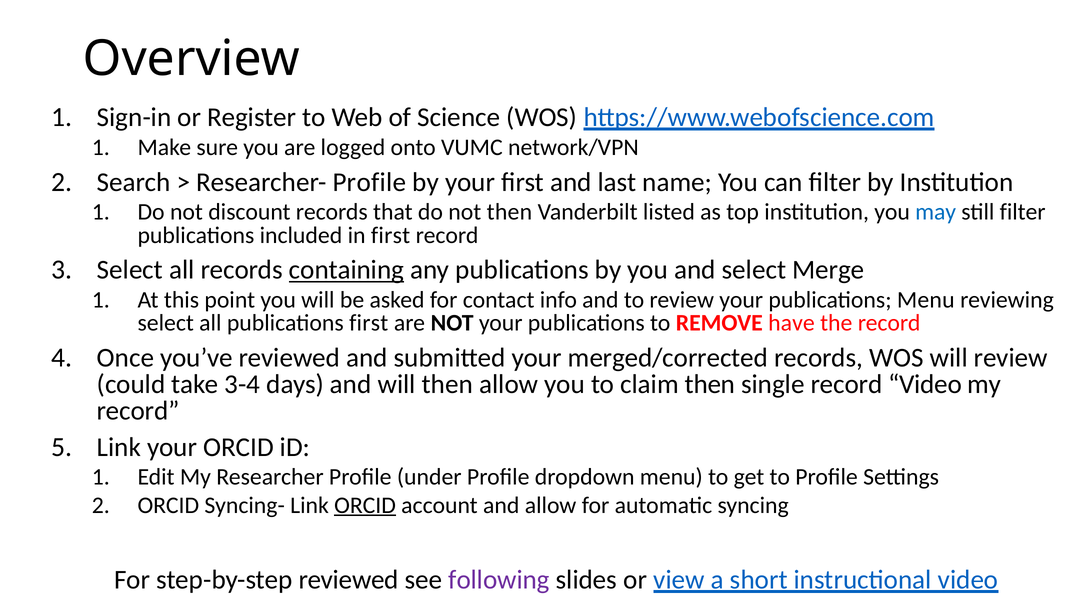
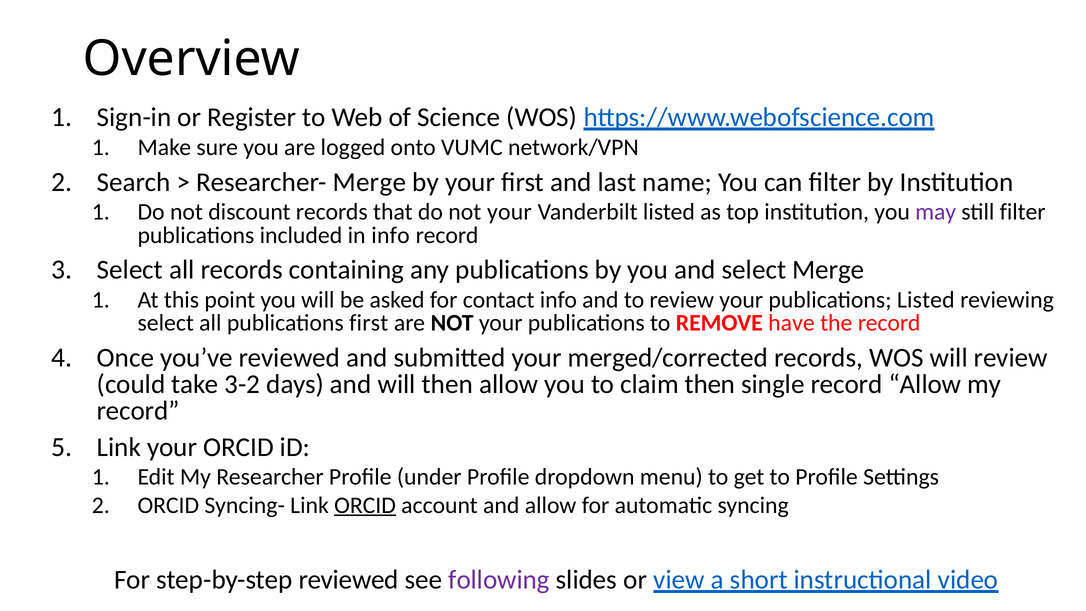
Researcher- Profile: Profile -> Merge (369, 182)
do not then: then -> your (509, 212)
may colour: blue -> purple (936, 212)
in first: first -> info (391, 235)
containing underline: present -> none (346, 270)
publications Menu: Menu -> Listed (926, 300)
3-4: 3-4 -> 3-2 (242, 384)
record Video: Video -> Allow (925, 384)
